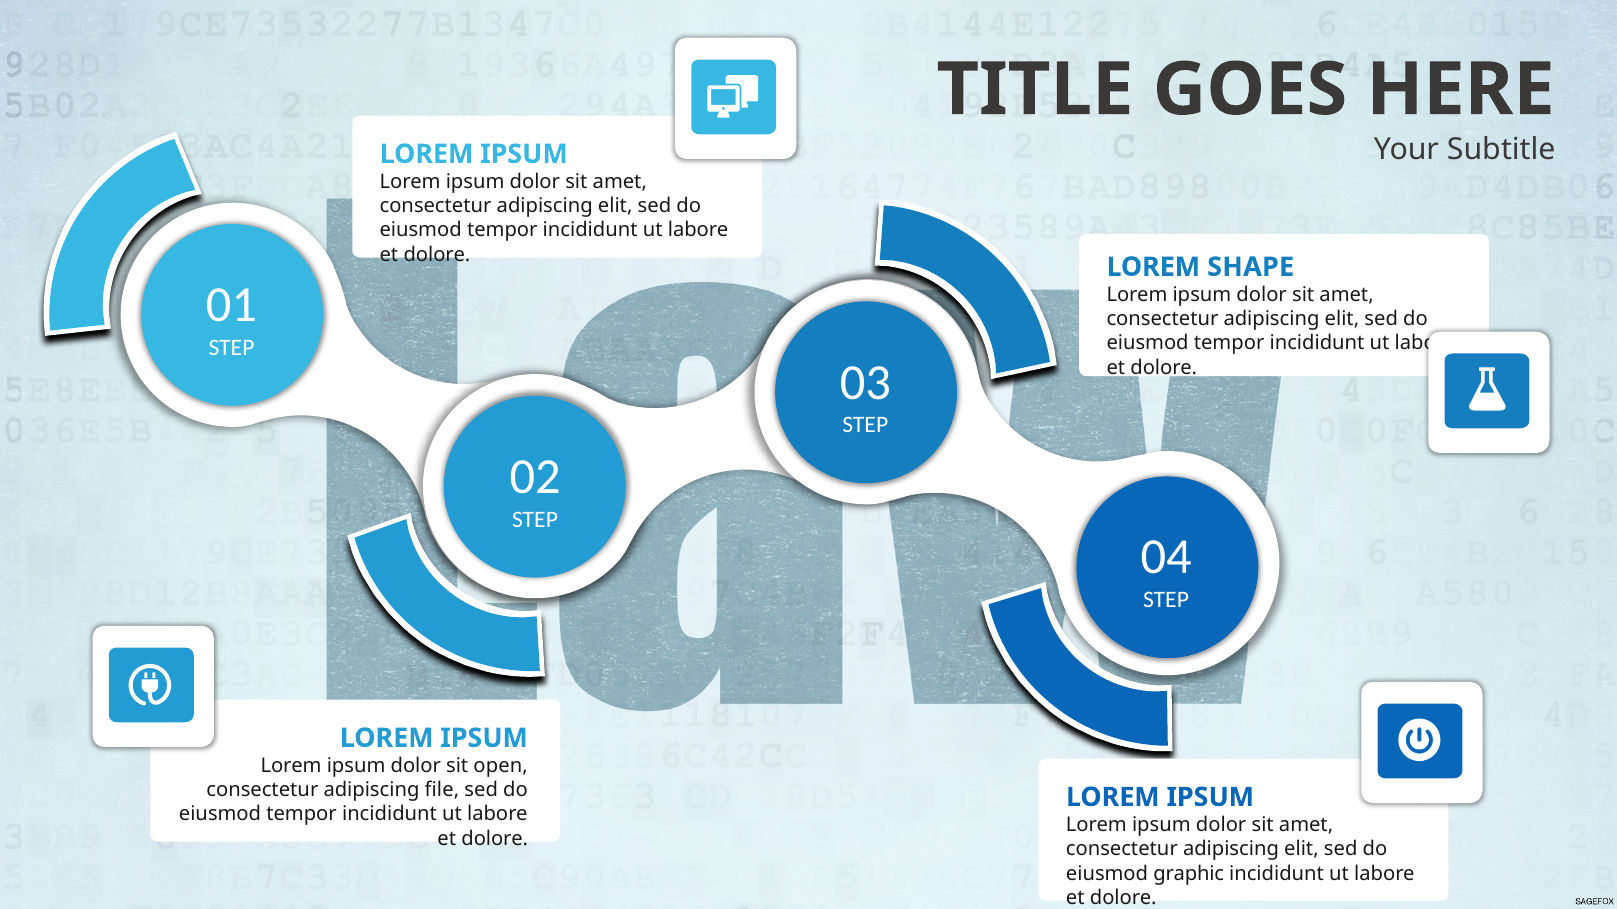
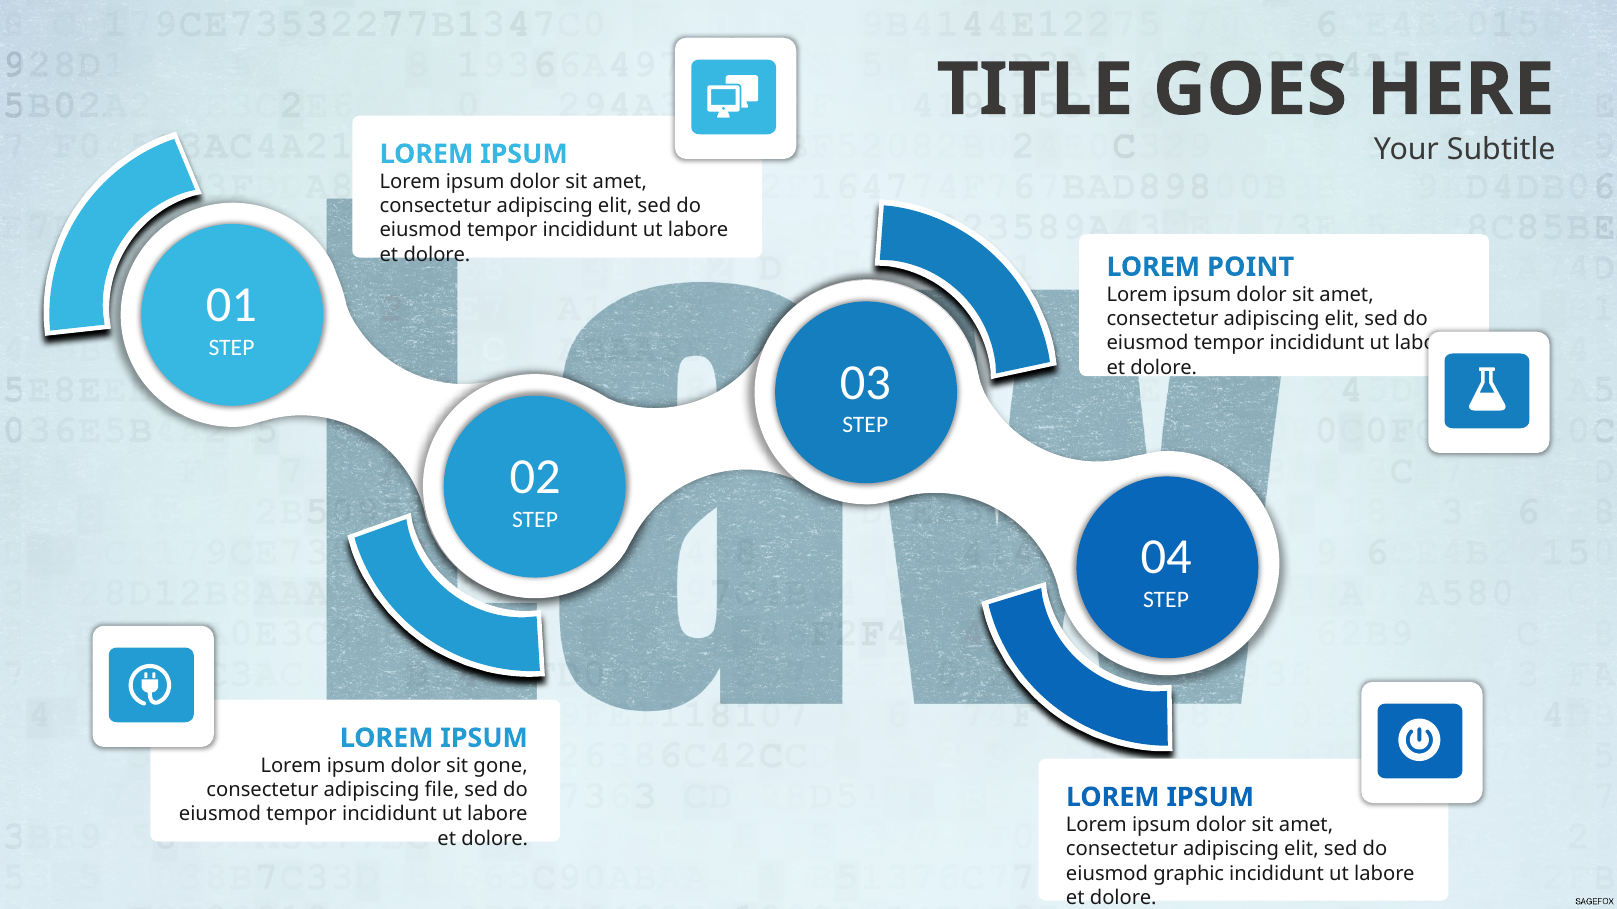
SHAPE: SHAPE -> POINT (1251, 267)
open: open -> gone (501, 766)
